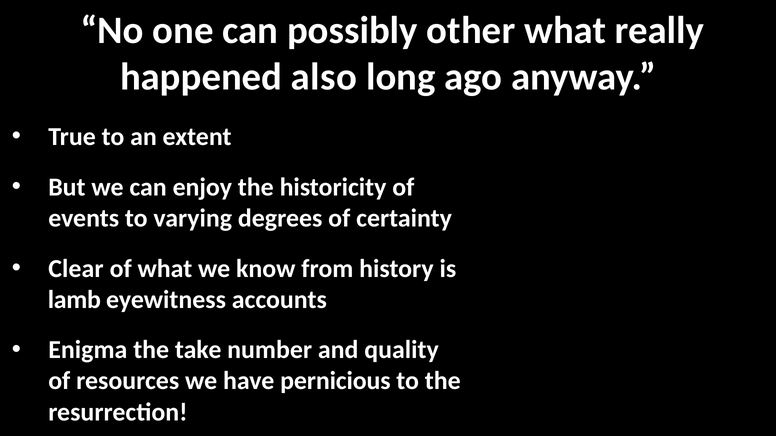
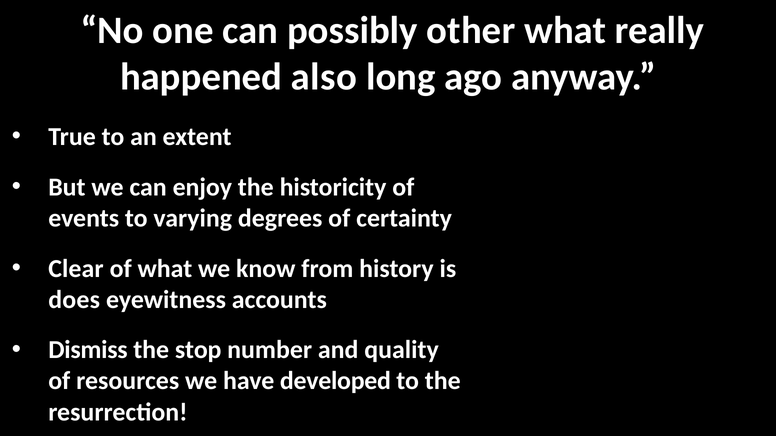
lamb: lamb -> does (74, 300)
Enigma: Enigma -> Dismiss (88, 350)
take: take -> stop (198, 350)
pernicious: pernicious -> developed (335, 381)
